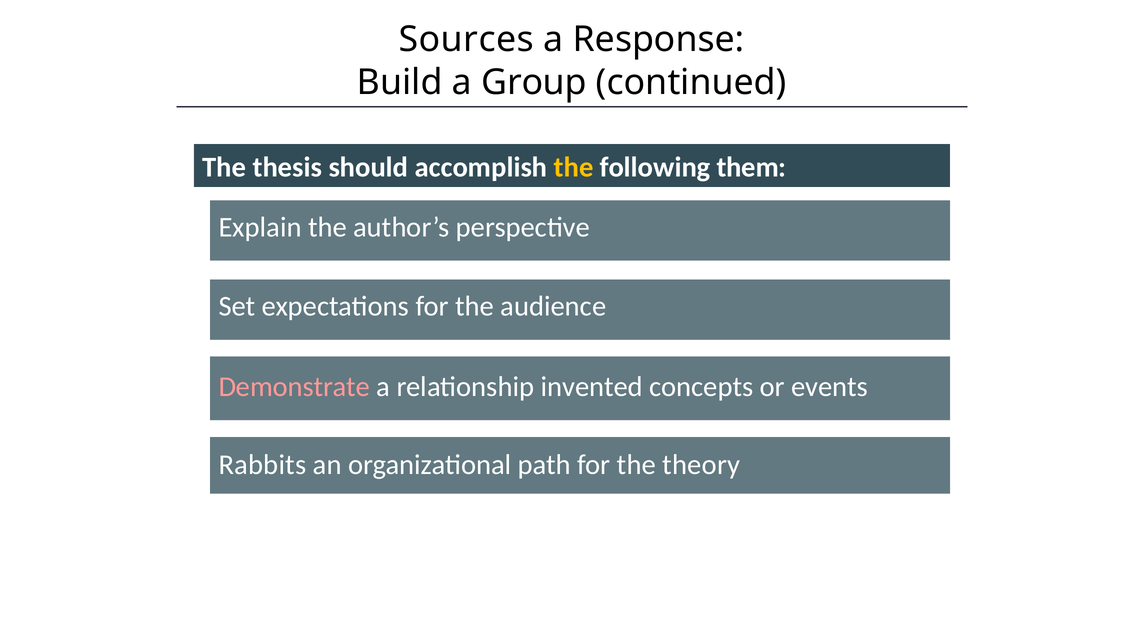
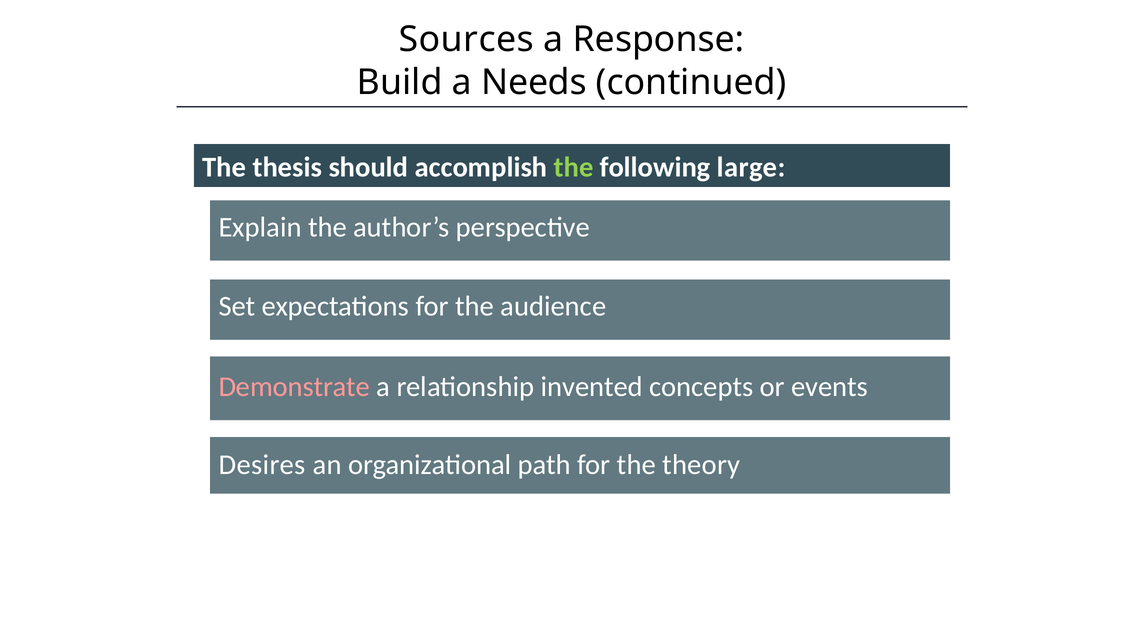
Group: Group -> Needs (534, 83)
the colour: yellow -> light green (574, 167)
them: them -> large (751, 167)
Rabbits: Rabbits -> Desires (262, 464)
